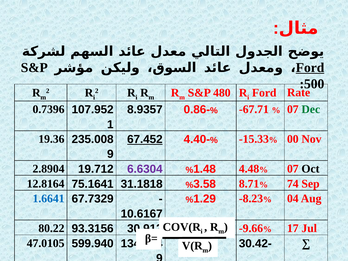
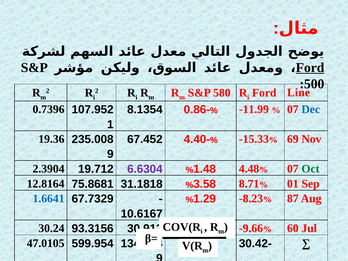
480: 480 -> 580 (222, 93)
Rate: Rate -> Line (299, 93)
8.9357: 8.9357 -> 8.1354 (145, 110)
-67.71: -67.71 -> -11.99 (254, 109)
Dec colour: green -> blue (311, 109)
67.452 underline: present -> none (145, 139)
00: 00 -> 69 (293, 139)
2.8904: 2.8904 -> 2.3904 (49, 169)
Oct colour: black -> green (311, 169)
75.1641: 75.1641 -> 75.8681 (93, 184)
74: 74 -> 01 (293, 184)
04: 04 -> 87 (293, 199)
80.22: 80.22 -> 30.24 (51, 228)
17: 17 -> 60 (293, 228)
599.940: 599.940 -> 599.954 (93, 243)
